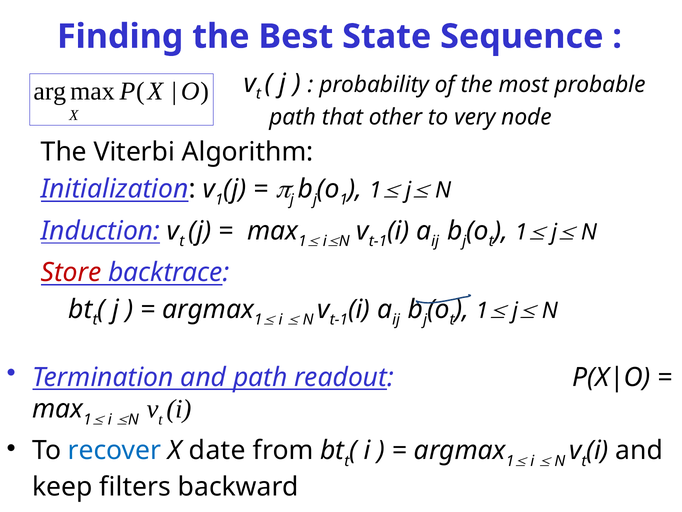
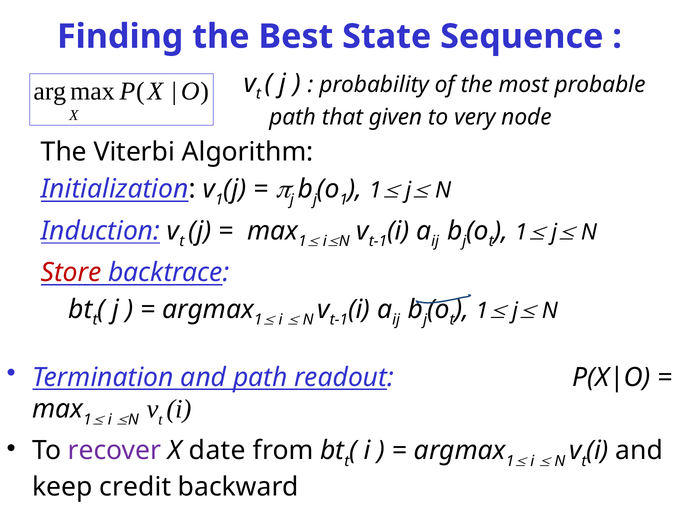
other: other -> given (395, 117)
recover colour: blue -> purple (115, 450)
filters: filters -> credit (135, 486)
